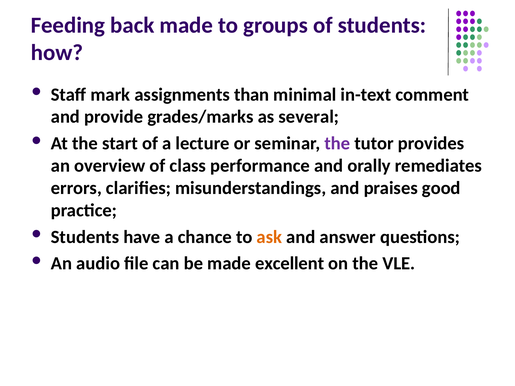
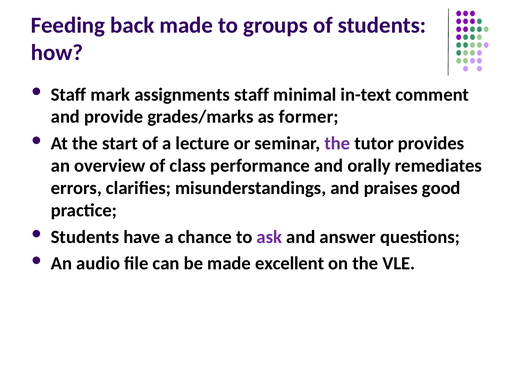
assignments than: than -> staff (252, 95)
several: several -> former (309, 117)
ask colour: orange -> purple (269, 237)
